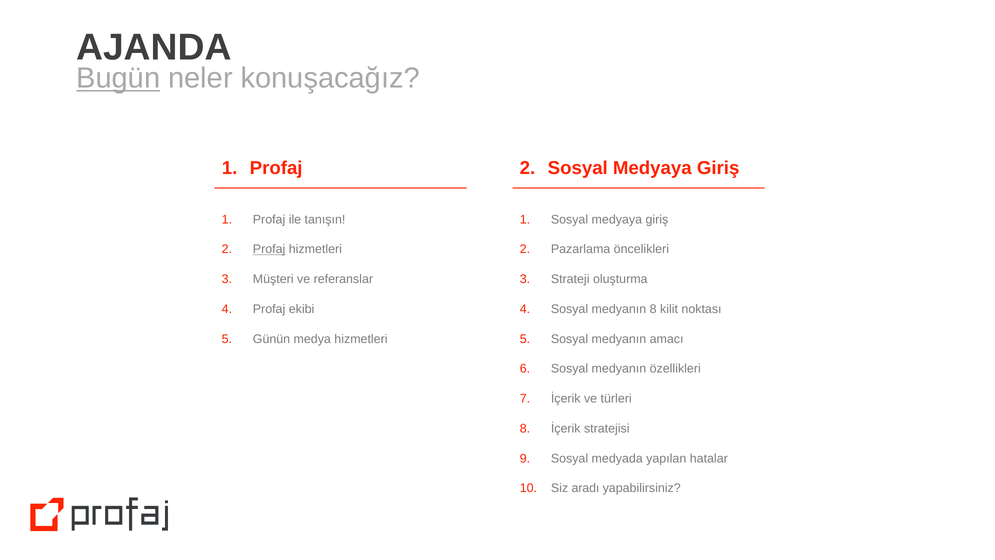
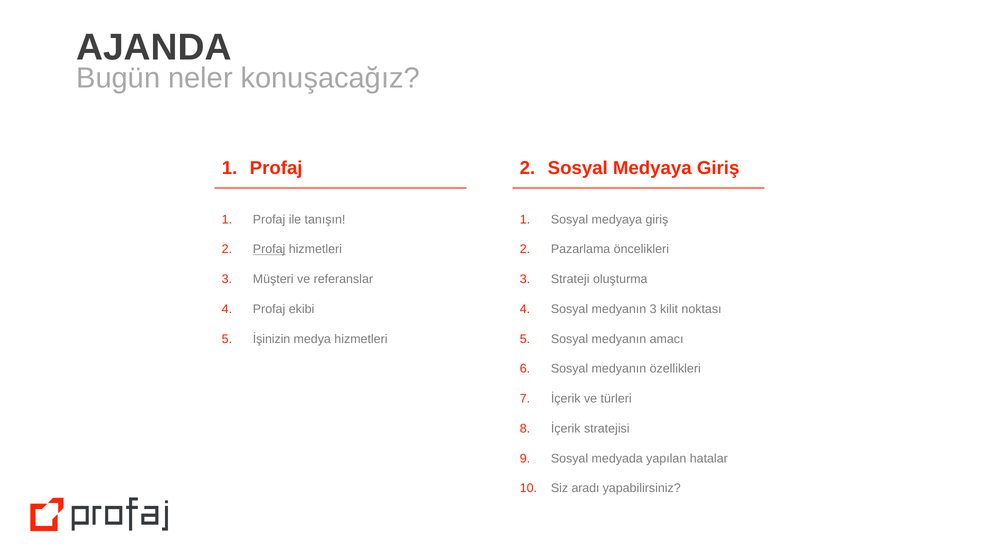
Bugün underline: present -> none (118, 78)
medyanın 8: 8 -> 3 (653, 309)
Günün: Günün -> İşinizin (272, 339)
